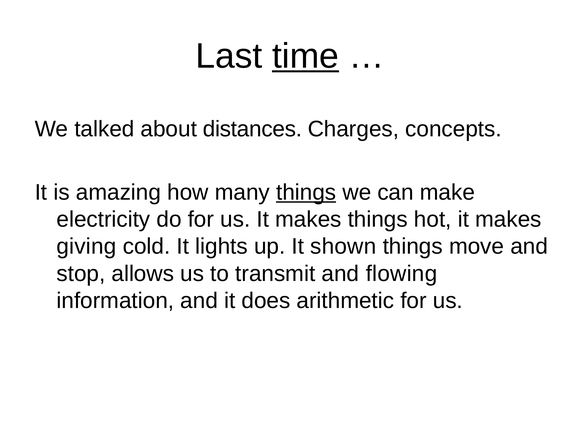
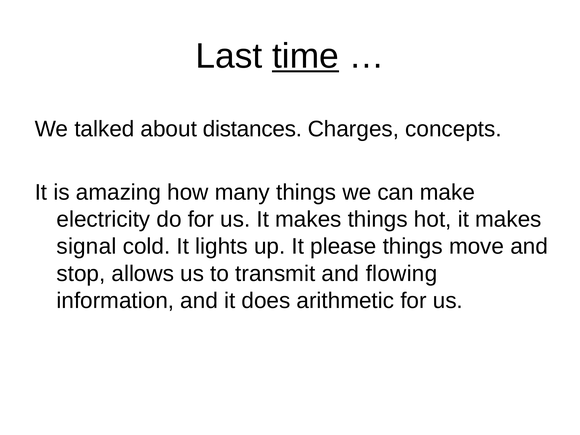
things underline: present -> none (306, 192)
giving: giving -> signal (86, 247)
shown: shown -> please (343, 247)
